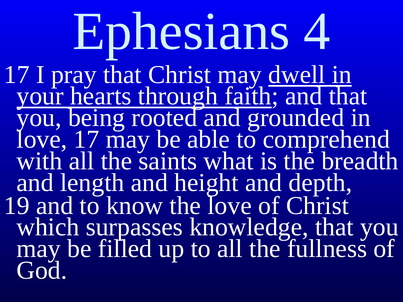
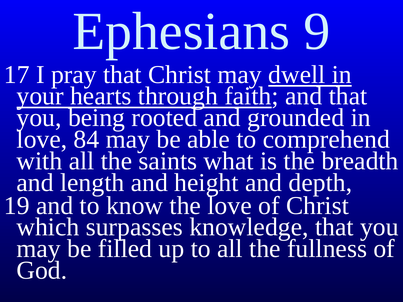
4: 4 -> 9 (317, 31)
love 17: 17 -> 84 (87, 140)
